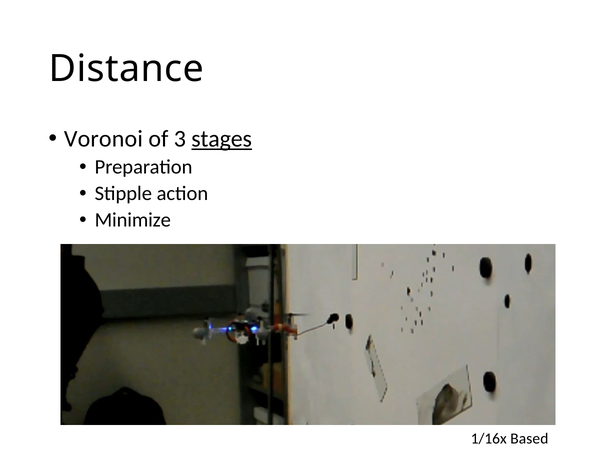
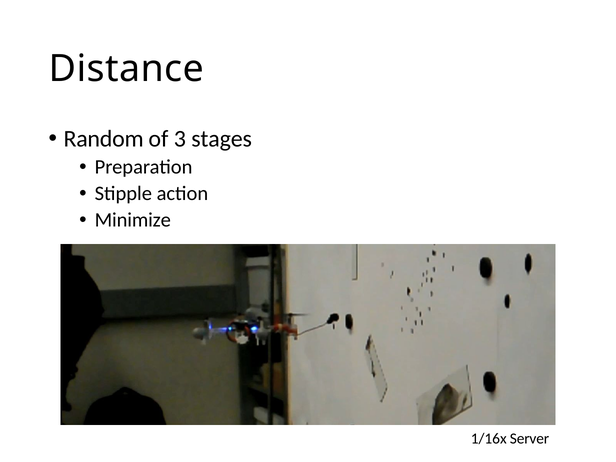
Voronoi: Voronoi -> Random (104, 139)
stages underline: present -> none (222, 139)
Based: Based -> Server (529, 439)
